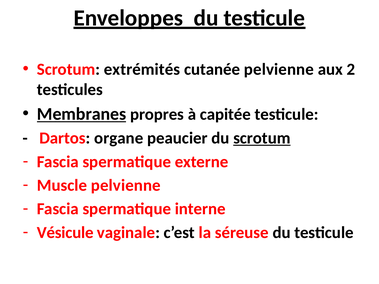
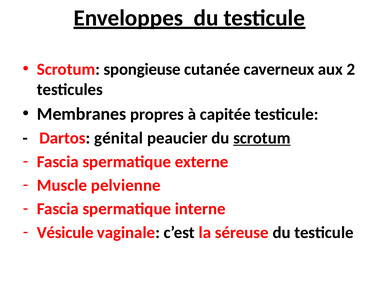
extrémités: extrémités -> spongieuse (142, 69)
cutanée pelvienne: pelvienne -> caverneux (279, 69)
Membranes underline: present -> none (82, 114)
organe: organe -> génital (119, 138)
